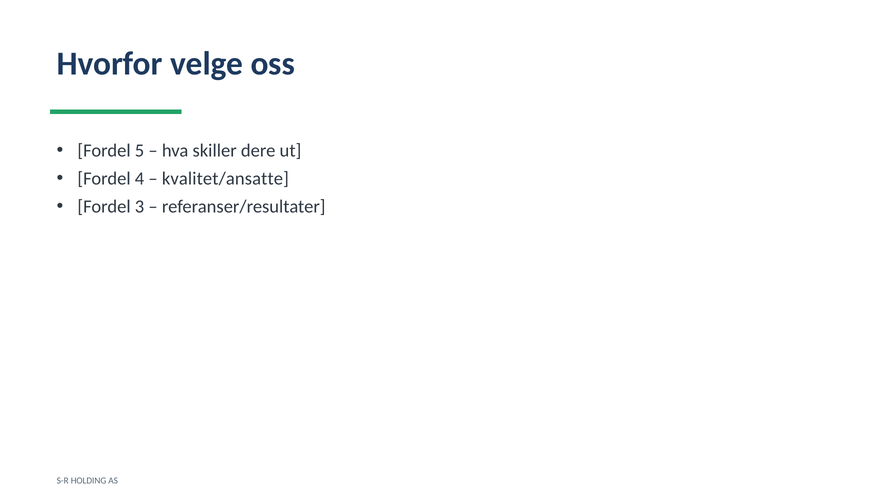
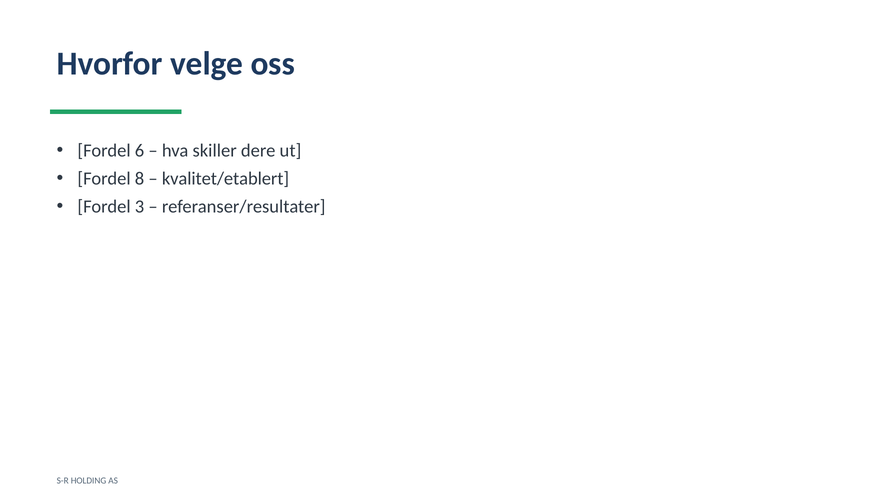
5: 5 -> 6 (140, 151)
4: 4 -> 8 (140, 179)
kvalitet/ansatte: kvalitet/ansatte -> kvalitet/etablert (225, 179)
